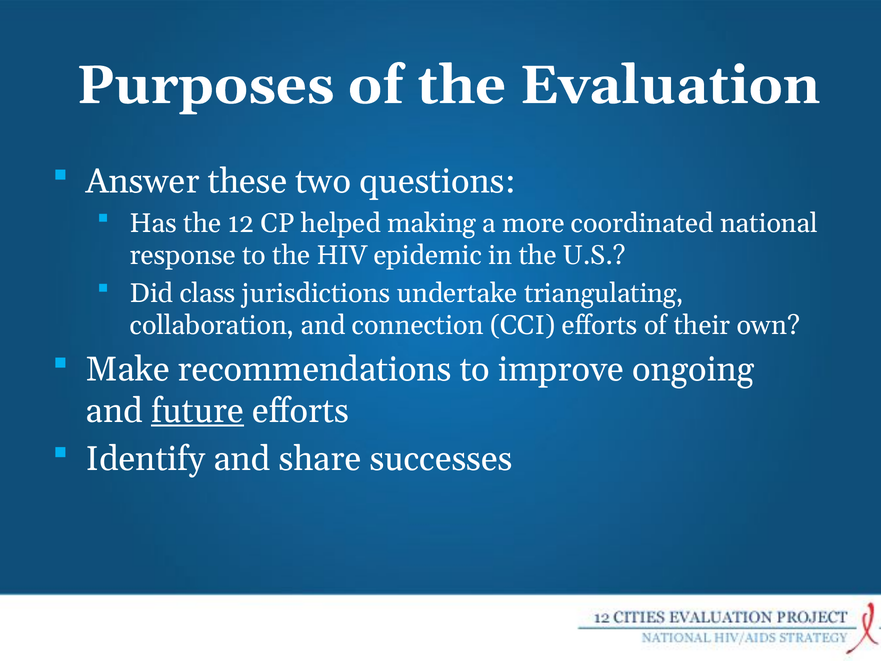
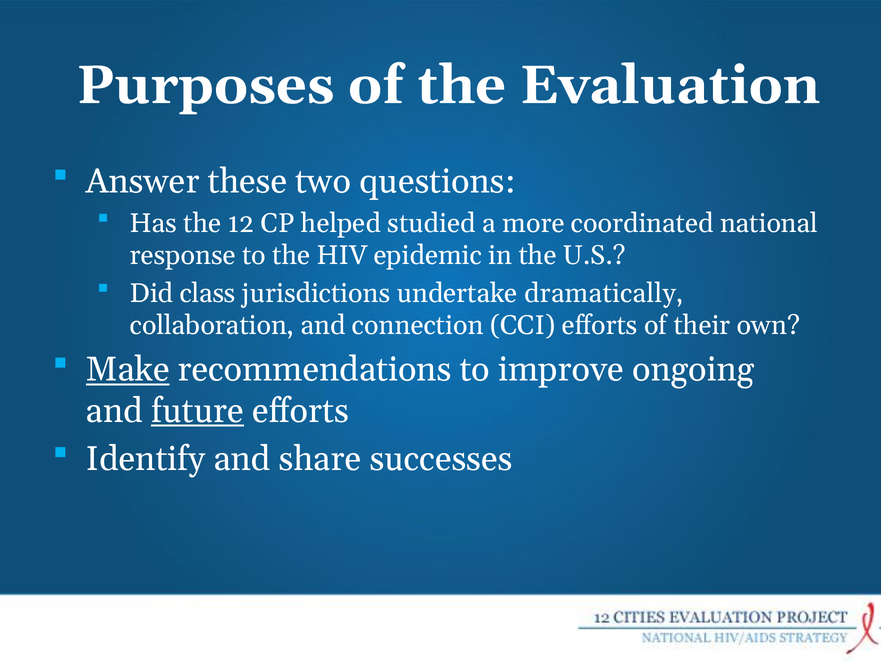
making: making -> studied (432, 223)
triangulating: triangulating -> dramatically (604, 293)
Make underline: none -> present (128, 369)
